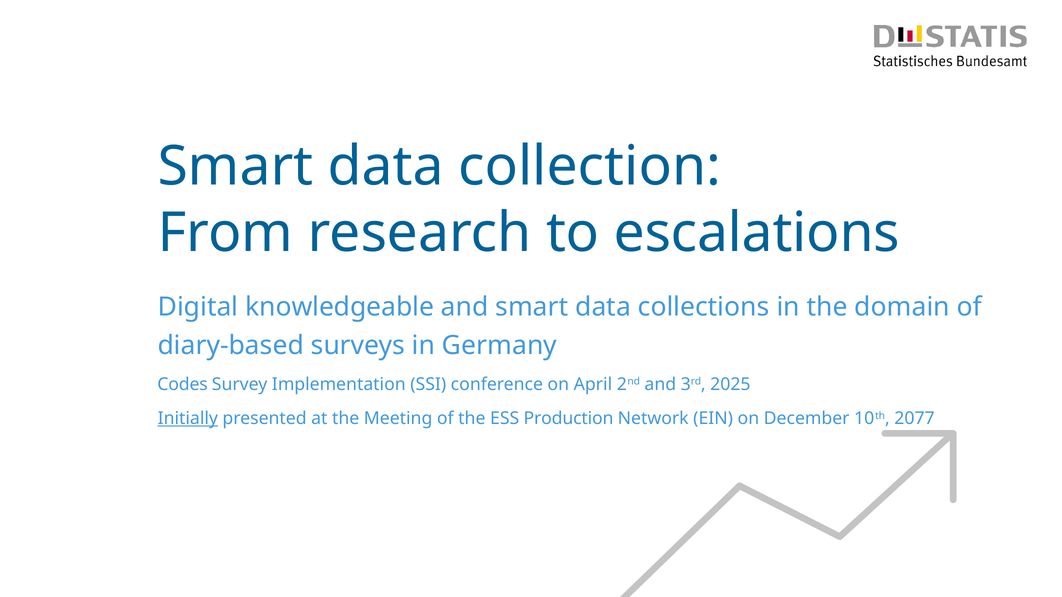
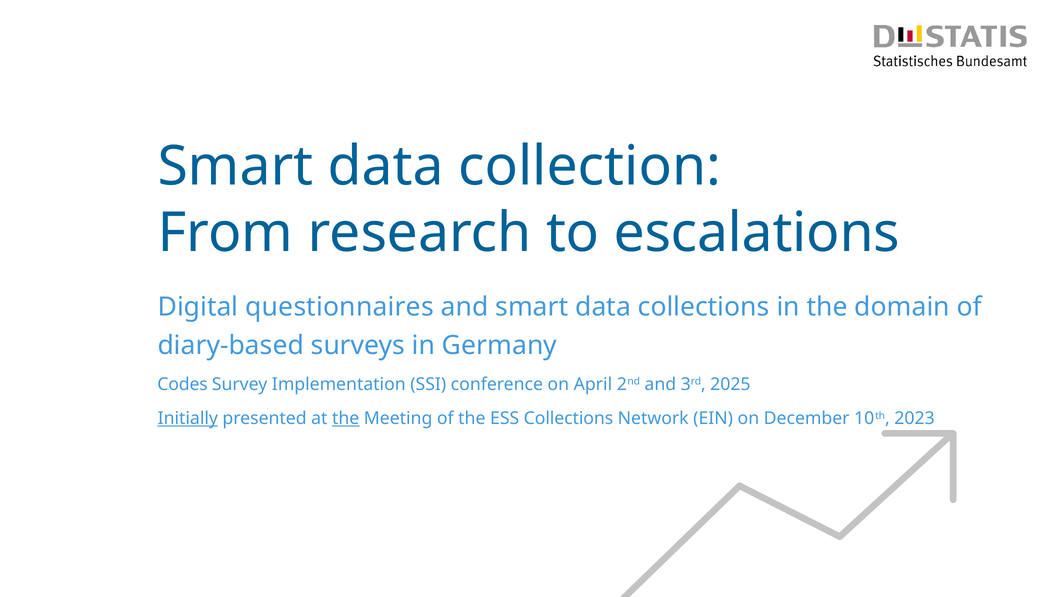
knowledgeable: knowledgeable -> questionnaires (340, 307)
the underline: none -> present (346, 419)
ESS Production: Production -> Collections (568, 419)
2077: 2077 -> 2023 (915, 419)
